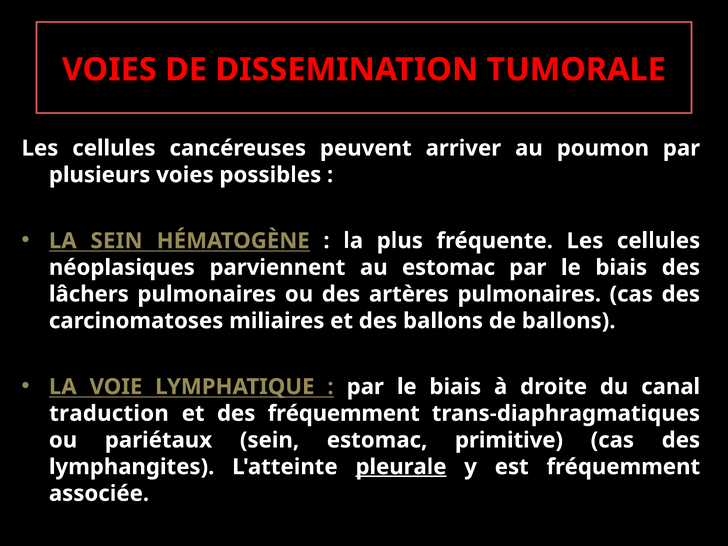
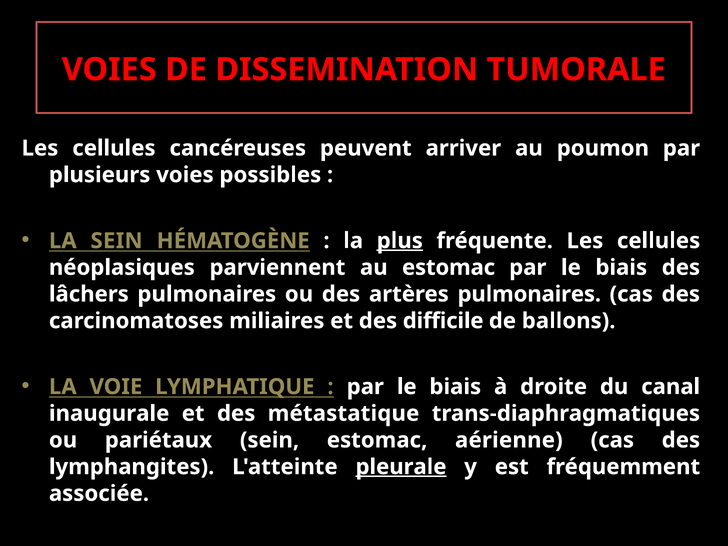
plus underline: none -> present (400, 241)
des ballons: ballons -> difficile (443, 321)
traduction: traduction -> inaugurale (109, 413)
des fréquemment: fréquemment -> métastatique (344, 413)
primitive: primitive -> aérienne (509, 440)
